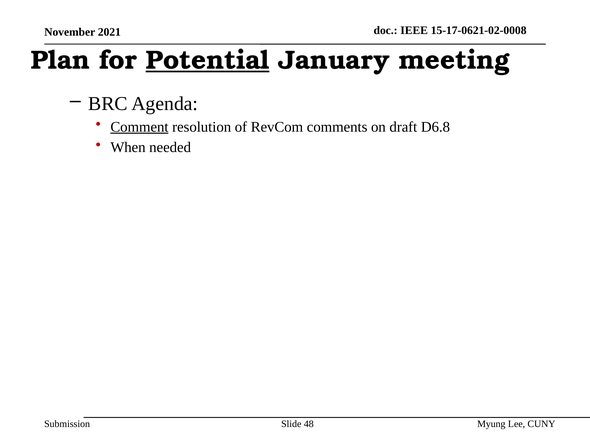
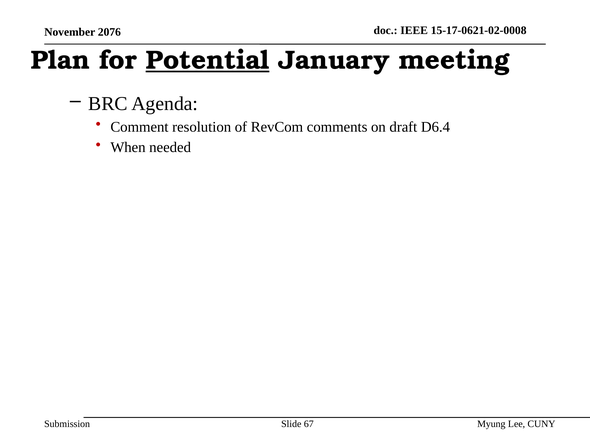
2021: 2021 -> 2076 (109, 32)
Comment underline: present -> none (139, 127)
D6.8: D6.8 -> D6.4 (435, 127)
48: 48 -> 67 (309, 424)
